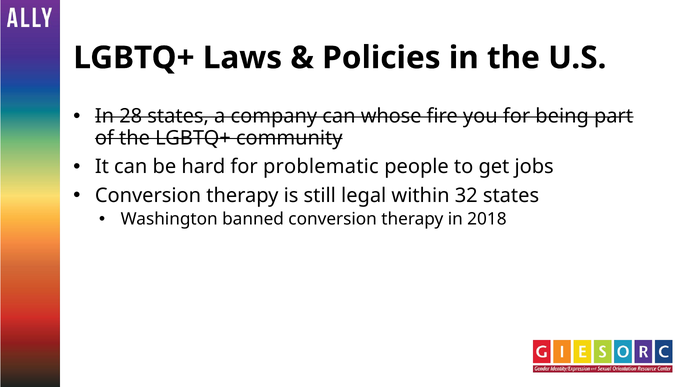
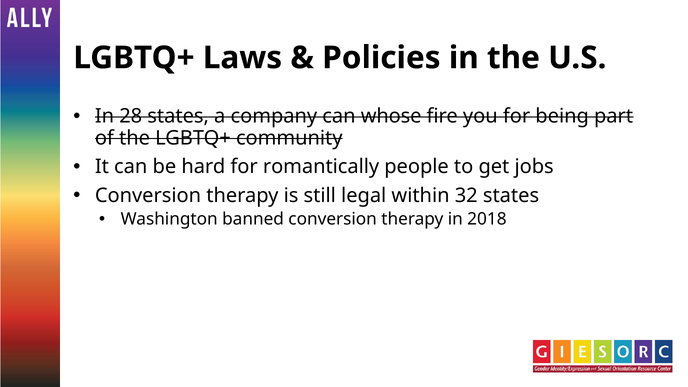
problematic: problematic -> romantically (321, 167)
